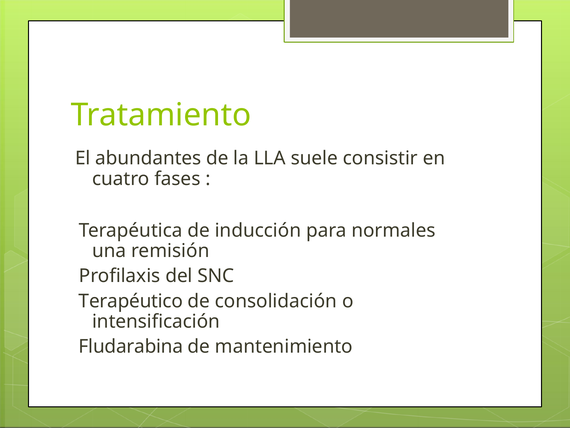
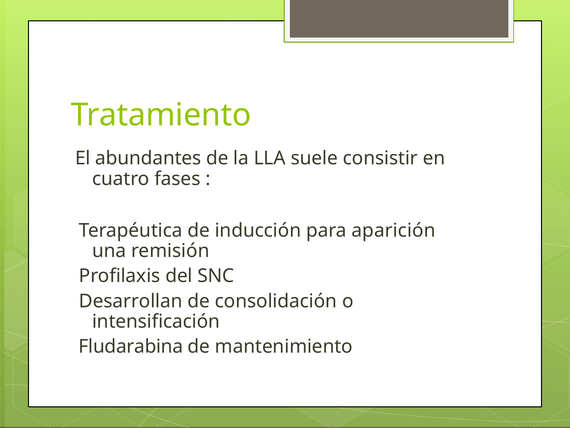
normales: normales -> aparición (394, 230)
Terapéutico: Terapéutico -> Desarrollan (131, 301)
